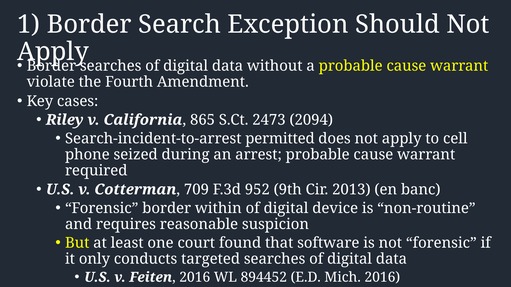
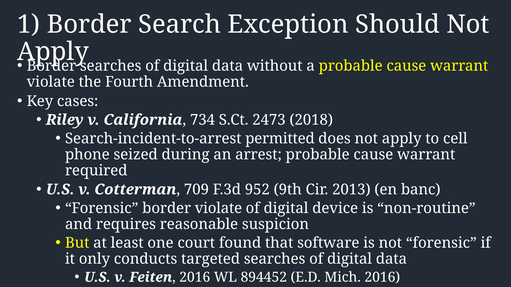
865: 865 -> 734 (203, 120)
2094: 2094 -> 2018 (311, 120)
border within: within -> violate (218, 209)
